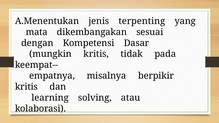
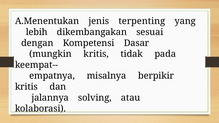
mata: mata -> lebih (37, 32)
learning: learning -> jalannya (50, 98)
